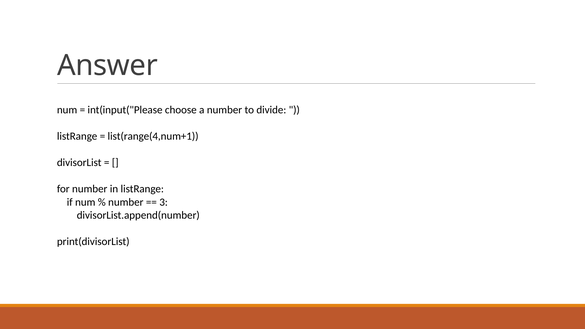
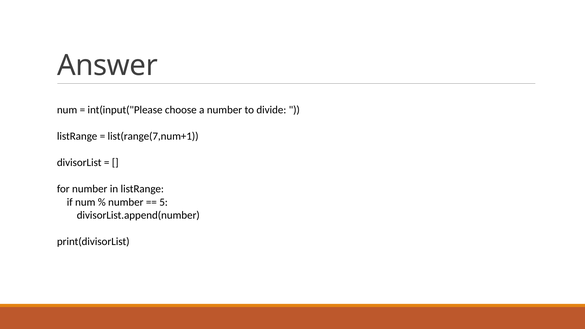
list(range(4,num+1: list(range(4,num+1 -> list(range(7,num+1 (153, 136)
3: 3 -> 5 (164, 202)
